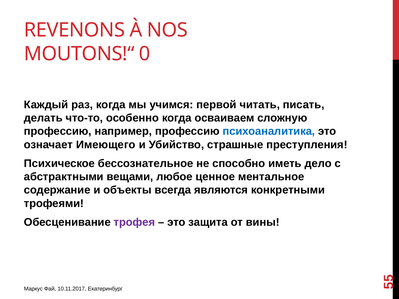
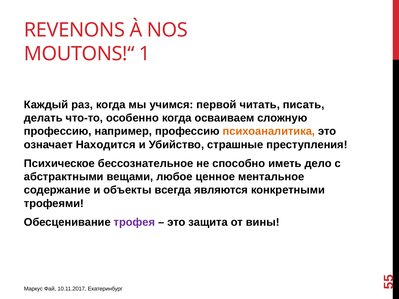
0: 0 -> 1 (145, 54)
психоаналитика colour: blue -> orange (269, 131)
Имеющего: Имеющего -> Находится (106, 145)
